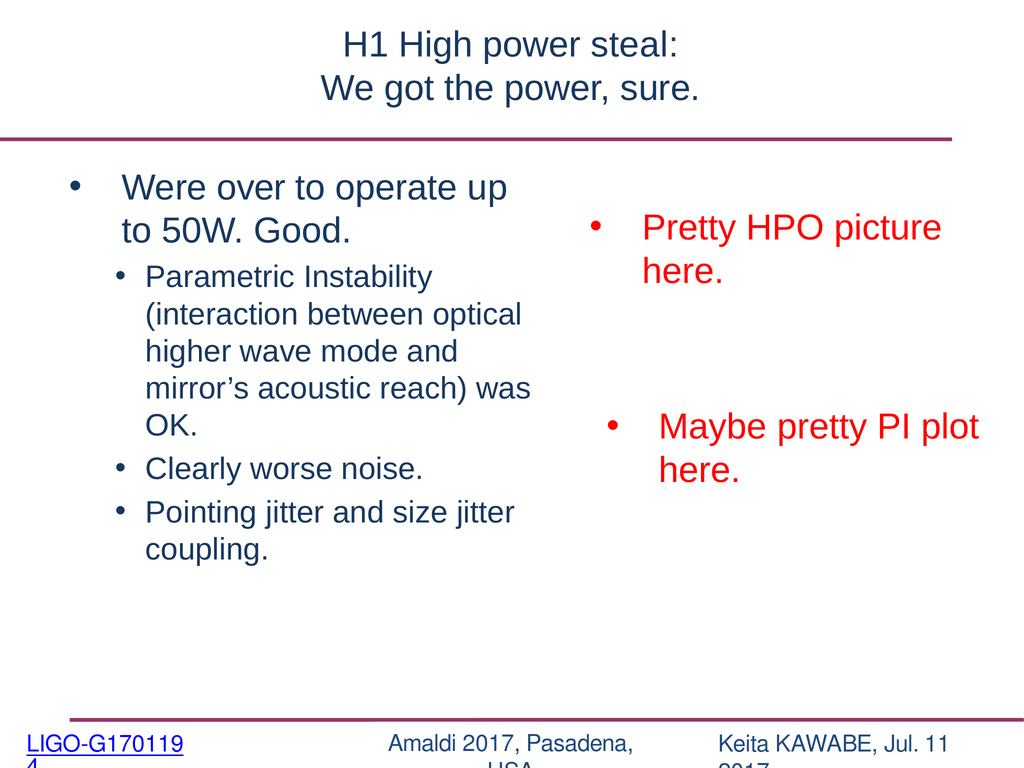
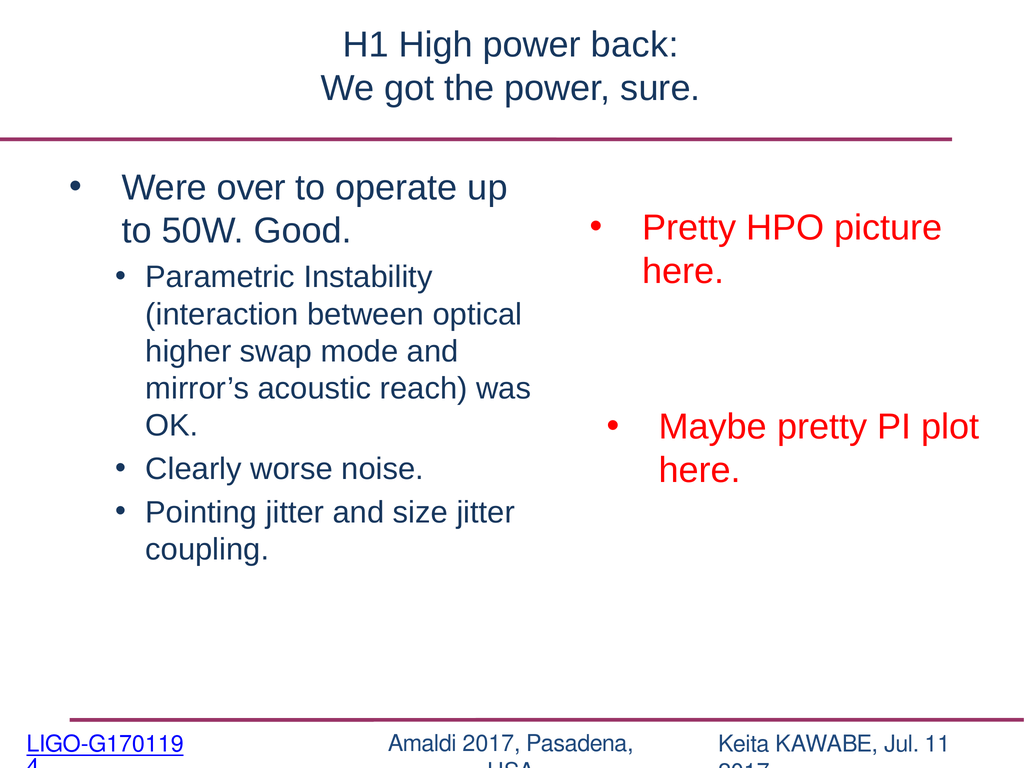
steal: steal -> back (635, 45)
wave: wave -> swap (276, 351)
